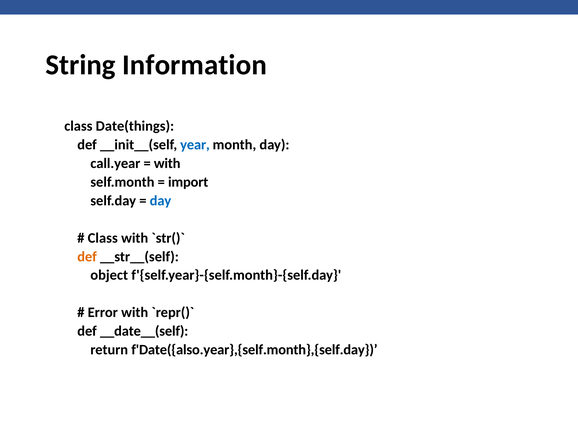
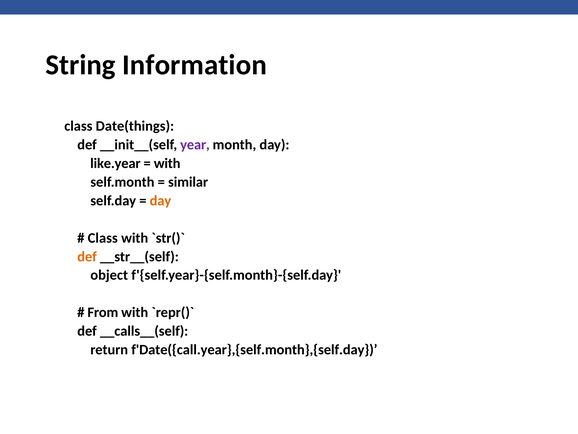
year colour: blue -> purple (195, 145)
call.year: call.year -> like.year (115, 163)
import: import -> similar (188, 182)
day colour: blue -> orange (160, 200)
Error: Error -> From (103, 312)
__date__(self: __date__(self -> __calls__(self (144, 331)
f'Date({also.year},{self.month},{self.day: f'Date({also.year},{self.month},{self.day -> f'Date({call.year},{self.month},{self.day (254, 349)
